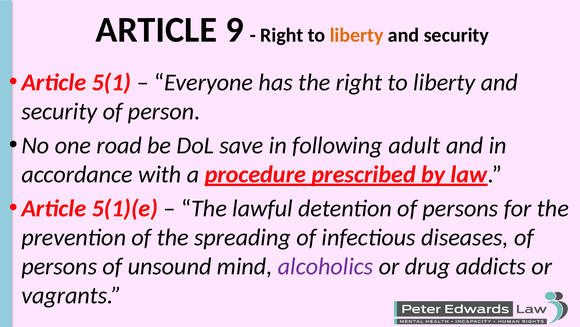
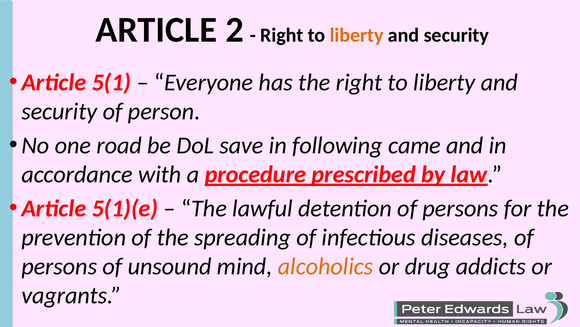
9: 9 -> 2 (235, 30)
adult: adult -> came (414, 145)
alcoholics colour: purple -> orange (326, 266)
